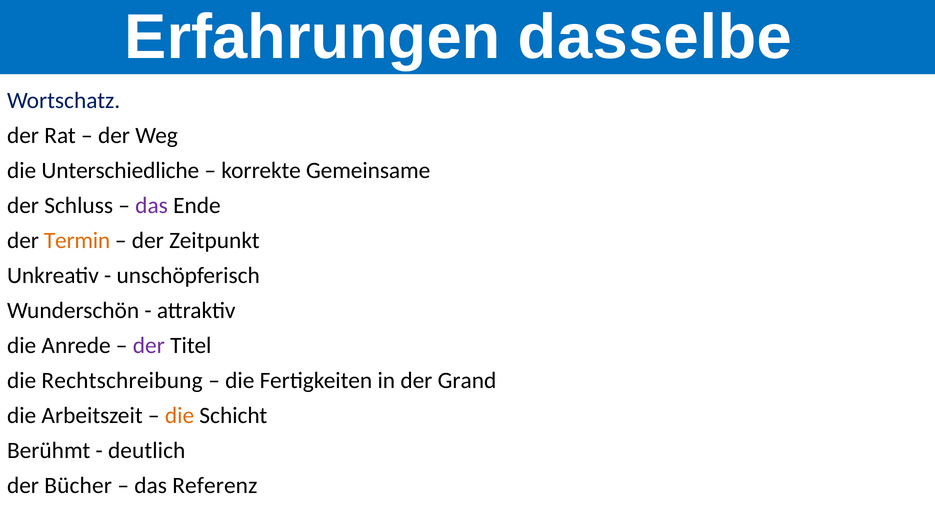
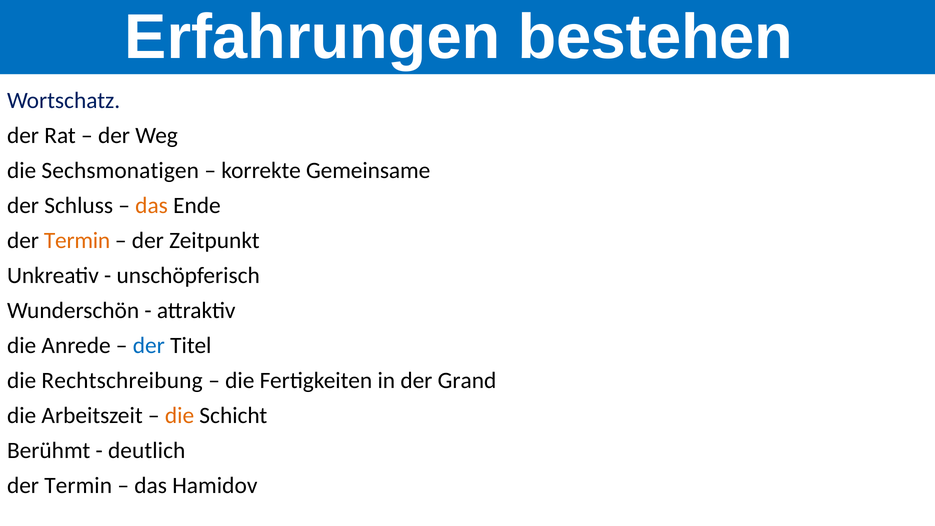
dasselbe: dasselbe -> bestehen (655, 37)
Unterschiedliche: Unterschiedliche -> Sechsmonatigen (120, 171)
das colour: purple -> orange (152, 206)
der colour: purple -> blue (149, 345)
Bücher: Bücher -> Termin (78, 485)
Referenz: Referenz -> Hamidov (215, 485)
